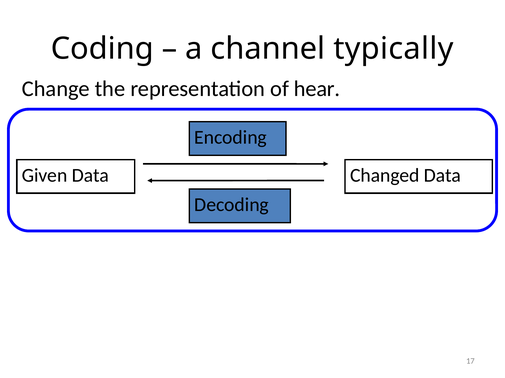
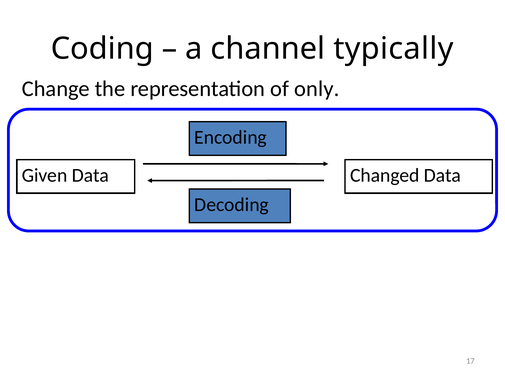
hear: hear -> only (317, 89)
